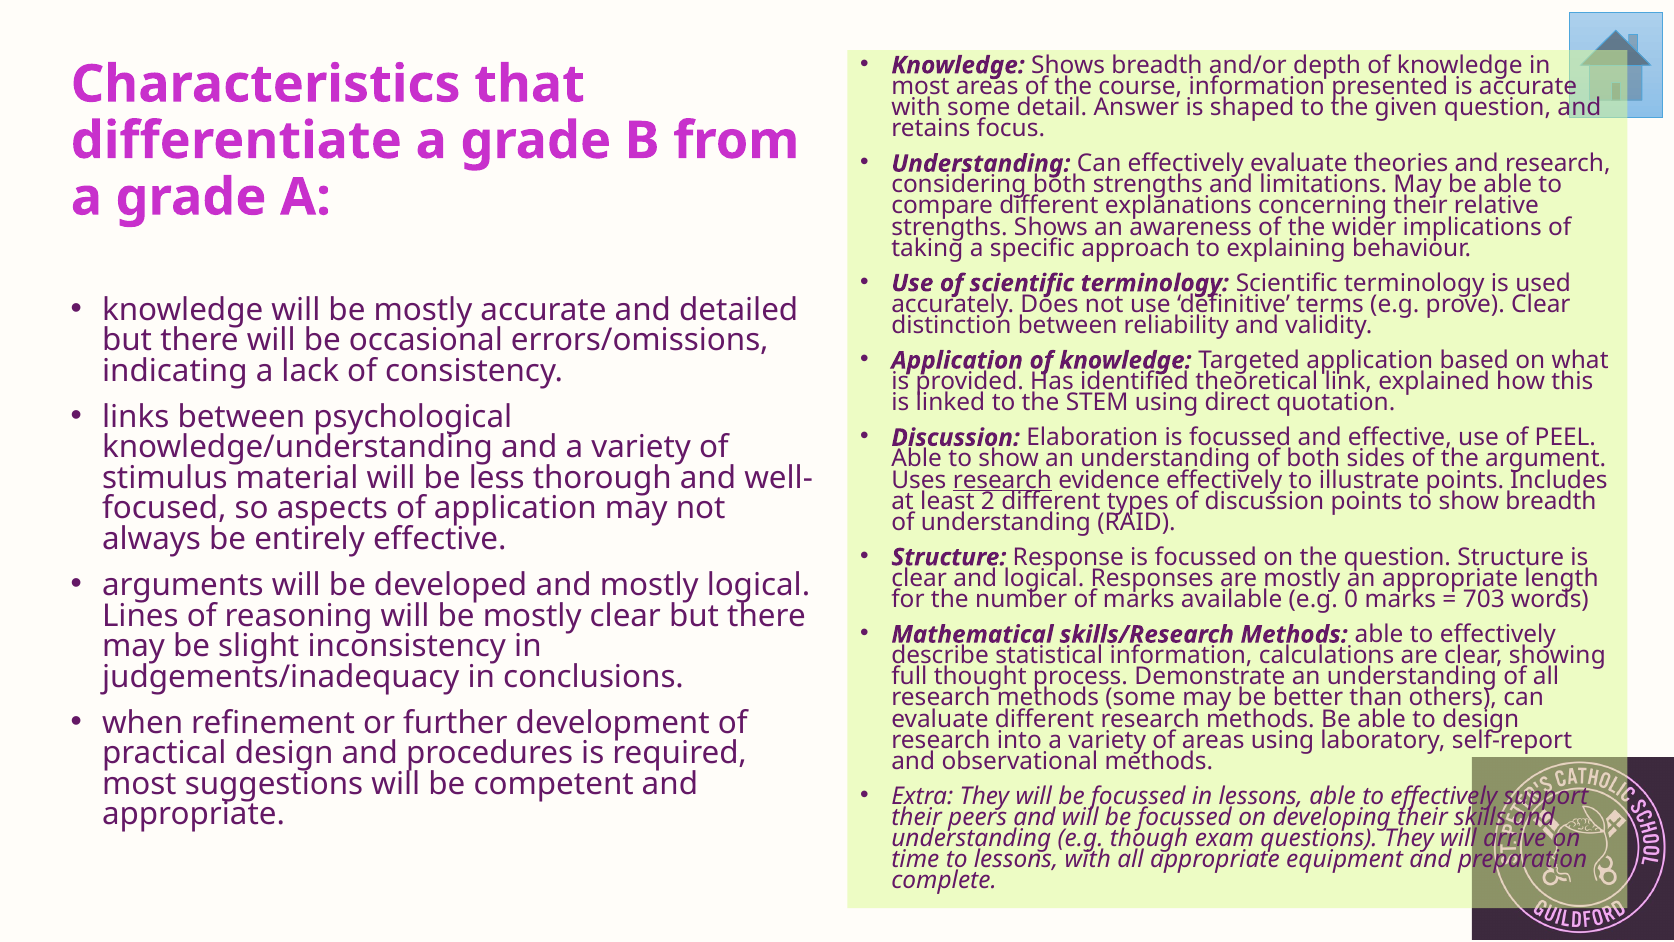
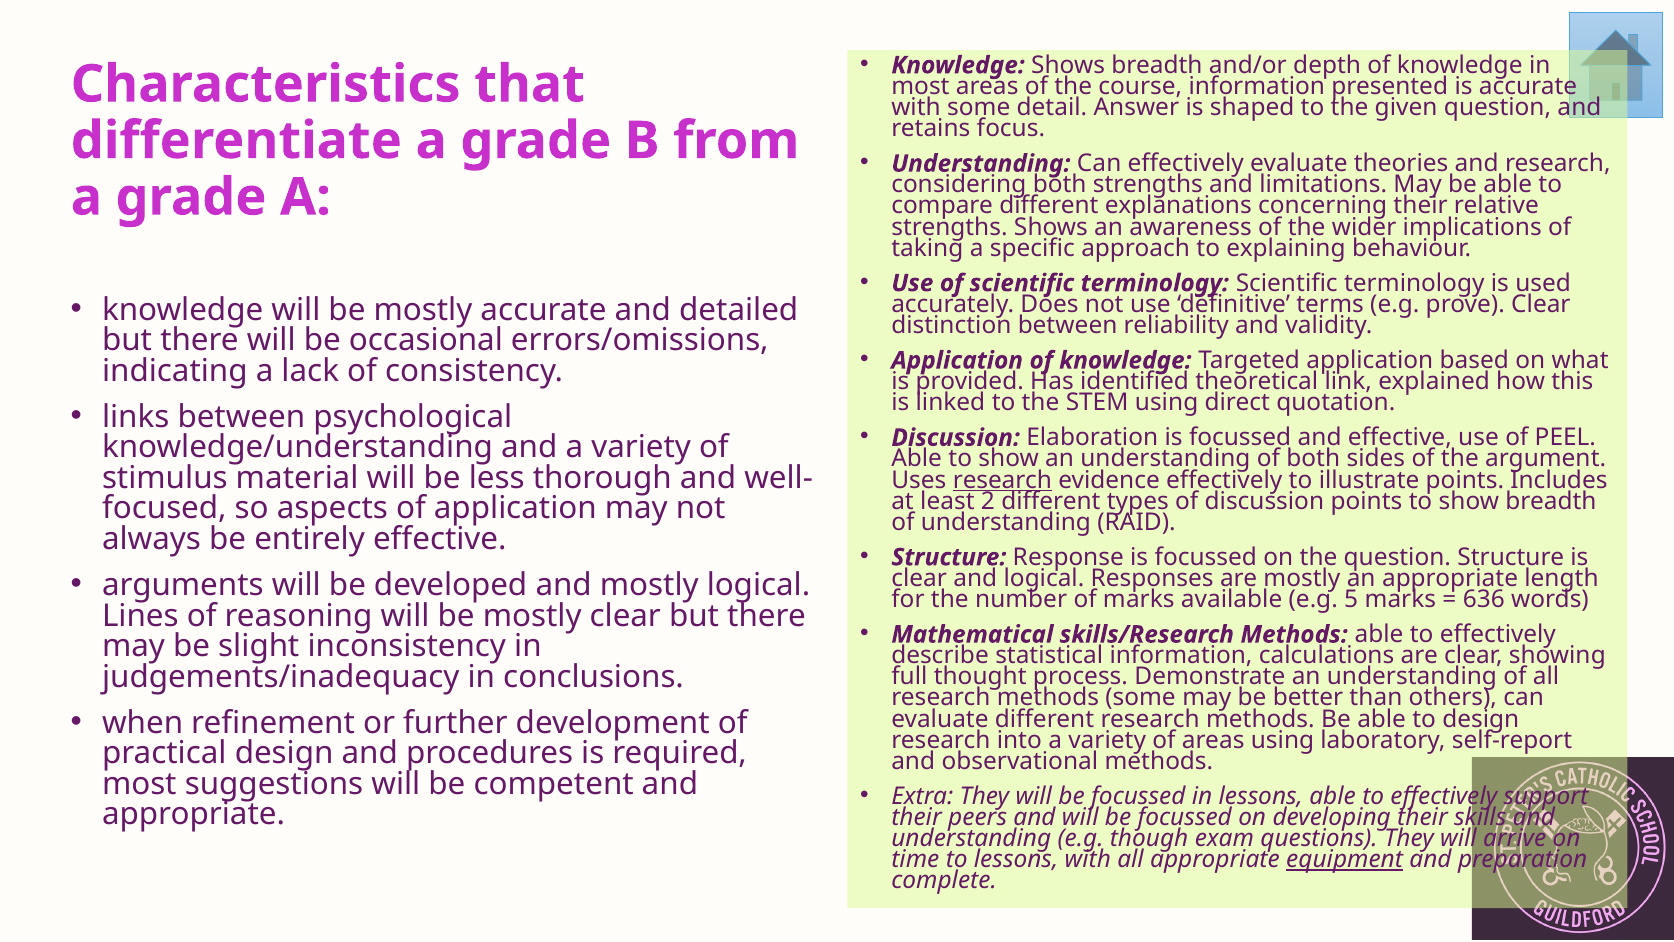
0: 0 -> 5 (1351, 599)
703: 703 -> 636 (1484, 599)
equipment underline: none -> present (1345, 859)
